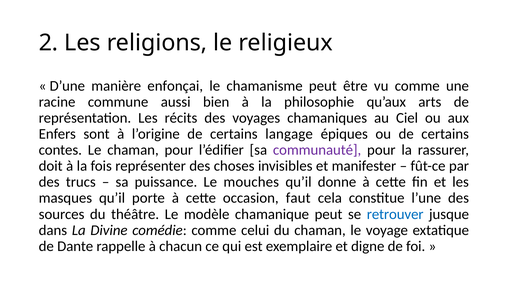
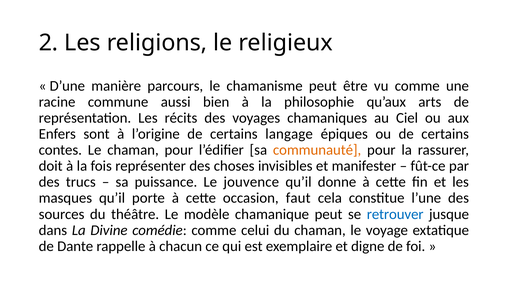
enfonçai: enfonçai -> parcours (175, 86)
communauté colour: purple -> orange (317, 150)
mouches: mouches -> jouvence (251, 182)
